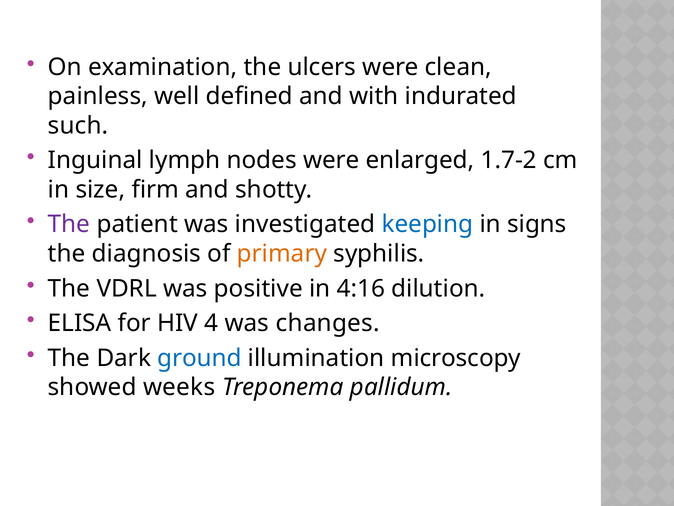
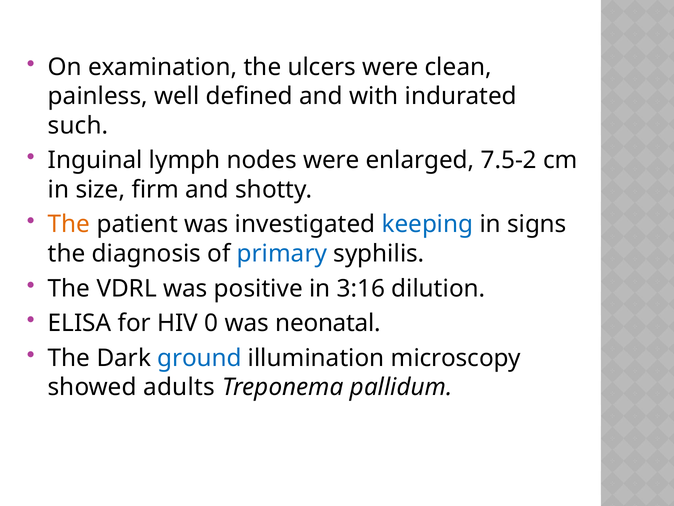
1.7-2: 1.7-2 -> 7.5-2 (509, 160)
The colour: purple -> orange (69, 224)
primary colour: orange -> blue (282, 253)
4:16: 4:16 -> 3:16 (361, 288)
4: 4 -> 0 (211, 323)
changes: changes -> neonatal (328, 323)
weeks: weeks -> adults (179, 387)
